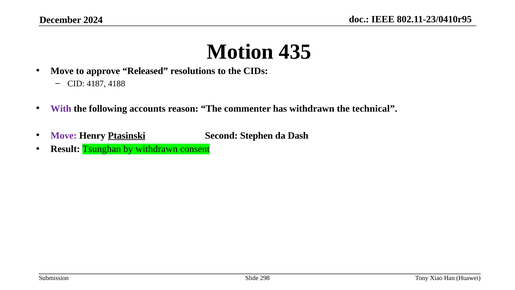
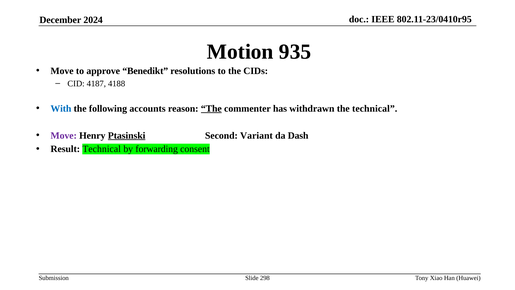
435: 435 -> 935 (295, 52)
Released: Released -> Benedikt (145, 71)
With colour: purple -> blue (61, 108)
The underline: none -> present (211, 108)
Stephen: Stephen -> Variant (256, 135)
Result Tsunghan: Tsunghan -> Technical (102, 149)
by withdrawn: withdrawn -> forwarding (157, 149)
